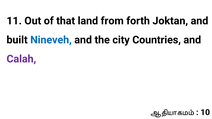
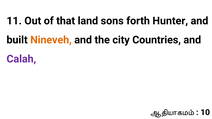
from: from -> sons (112, 21)
Joktan: Joktan -> Hunter (170, 21)
Nineveh colour: blue -> orange (51, 40)
